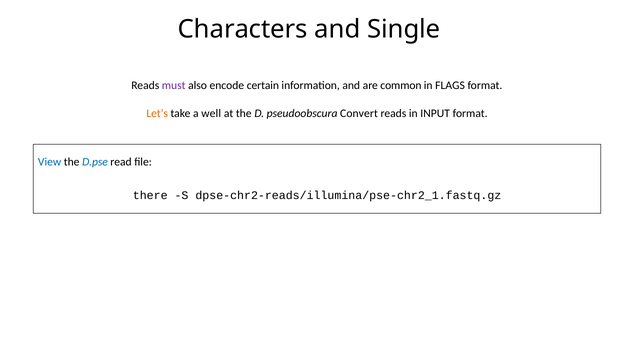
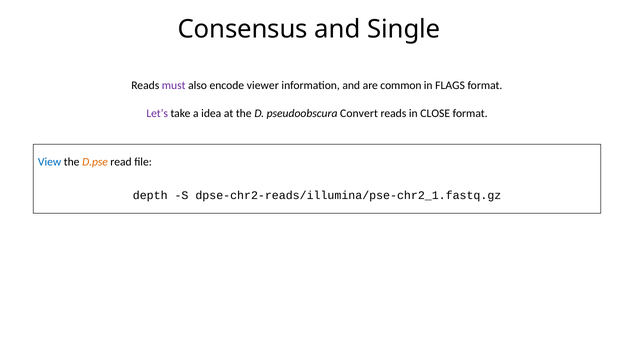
Characters: Characters -> Consensus (243, 29)
certain: certain -> viewer (263, 86)
Let’s colour: orange -> purple (157, 114)
well: well -> idea (211, 114)
INPUT: INPUT -> CLOSE (435, 114)
D.pse colour: blue -> orange (95, 162)
there: there -> depth (150, 196)
